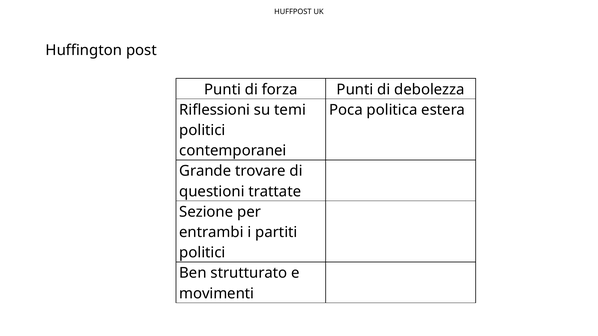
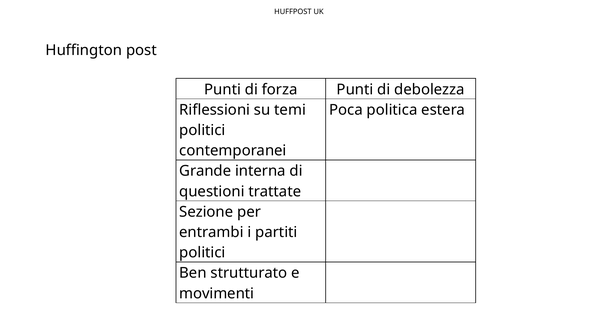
trovare: trovare -> interna (260, 171)
